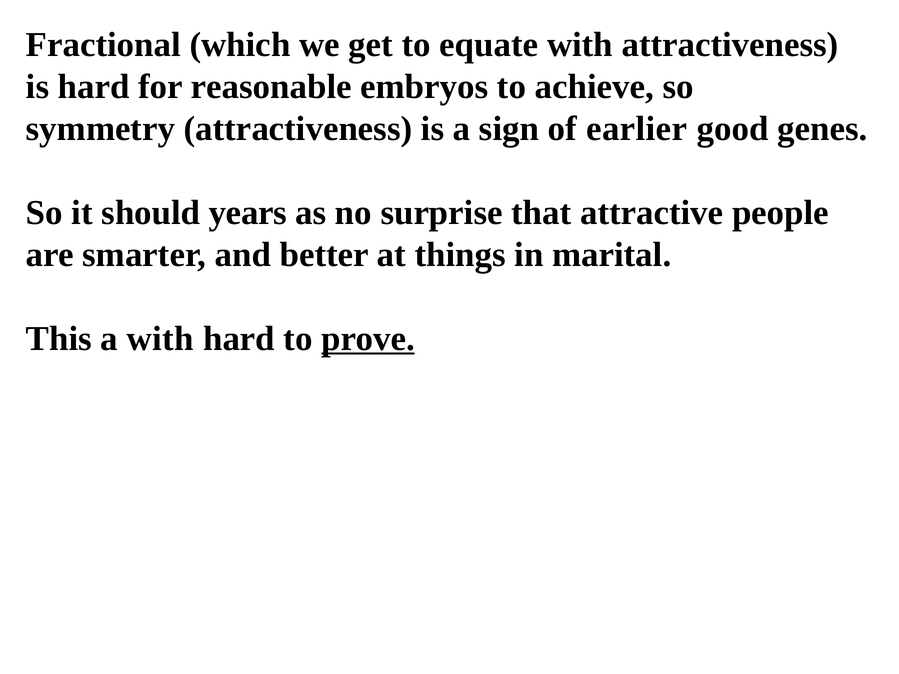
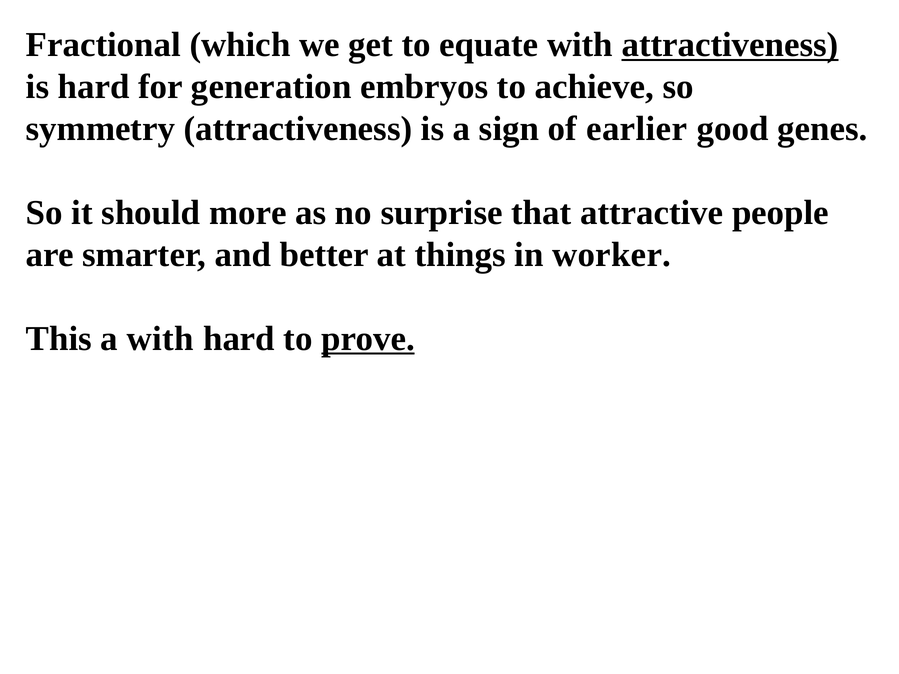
attractiveness underline: none -> present (730, 45)
reasonable: reasonable -> generation (271, 87)
years: years -> more (248, 213)
marital: marital -> worker (612, 255)
